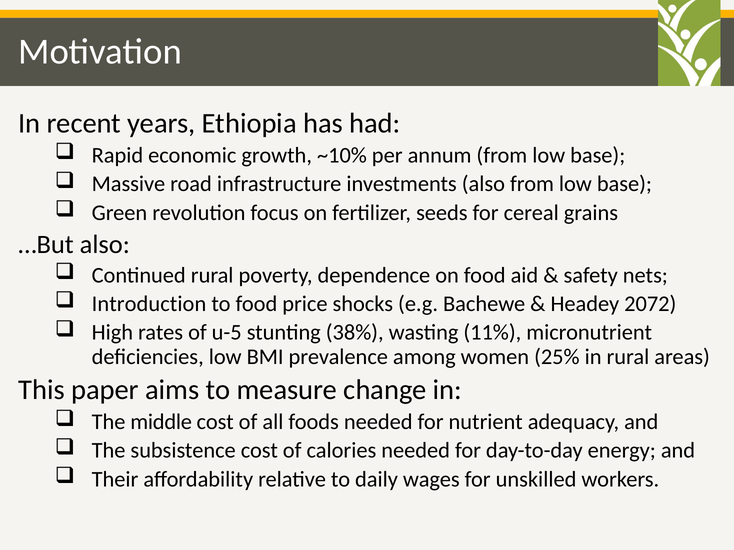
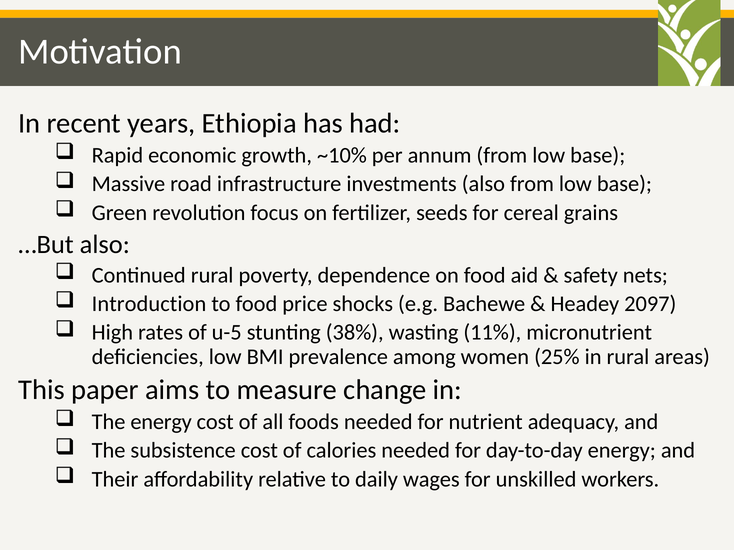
2072: 2072 -> 2097 (650, 304)
The middle: middle -> energy (161, 422)
